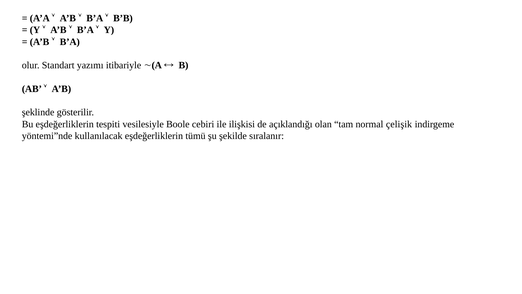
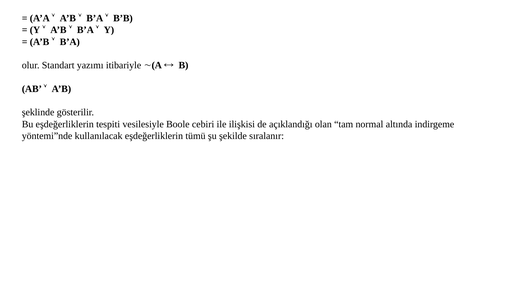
çelişik: çelişik -> altında (399, 124)
